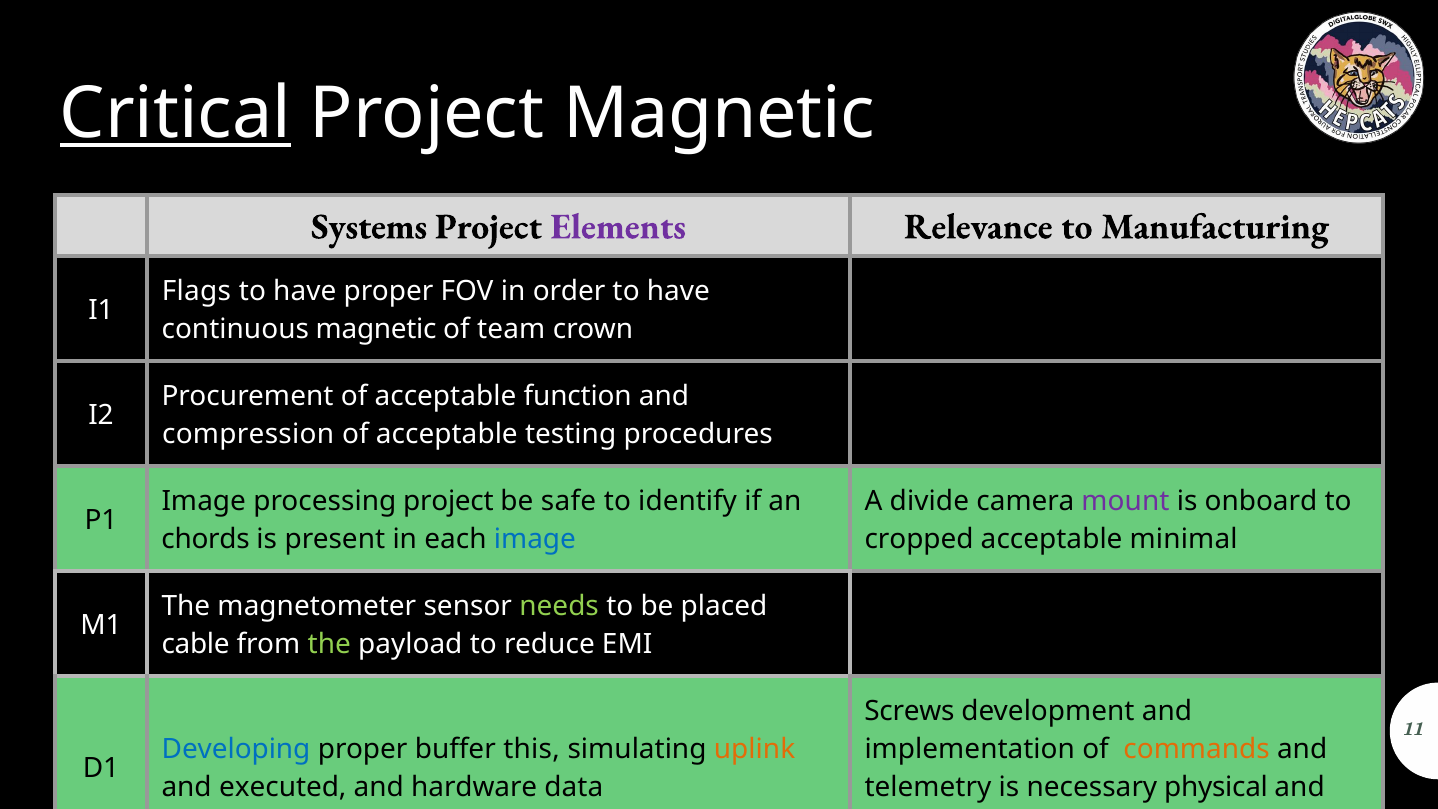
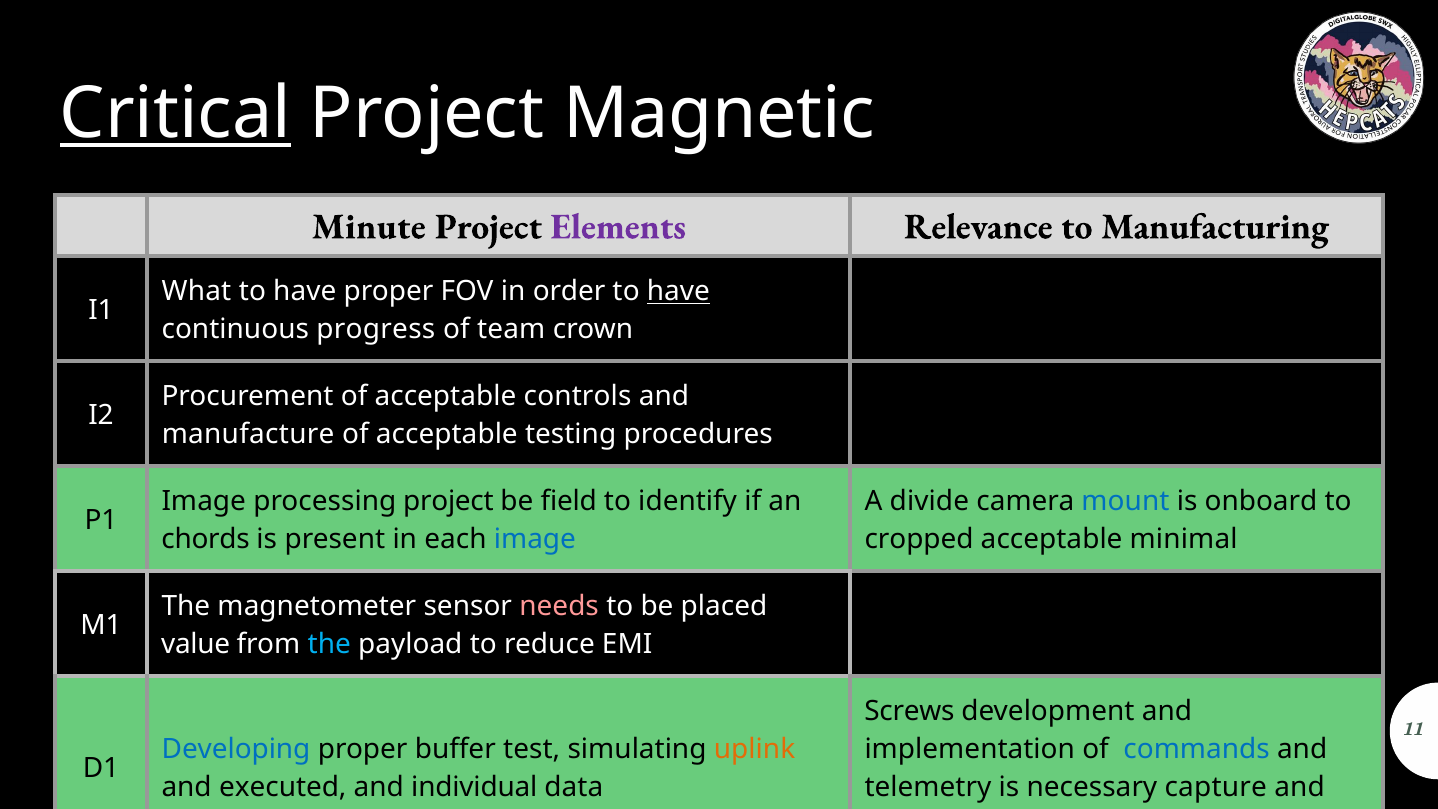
Systems: Systems -> Minute (369, 226)
Flags: Flags -> What (196, 291)
have underline: none -> present (678, 291)
continuous magnetic: magnetic -> progress (376, 329)
function: function -> controls (578, 396)
compression: compression -> manufacture (248, 434)
safe: safe -> field (569, 501)
mount colour: purple -> blue (1125, 501)
needs colour: light green -> pink (559, 606)
cable: cable -> value (196, 644)
the colour: light green -> light blue (329, 644)
this: this -> test (532, 749)
commands colour: orange -> blue (1197, 749)
hardware: hardware -> individual (474, 787)
physical: physical -> capture (1216, 787)
